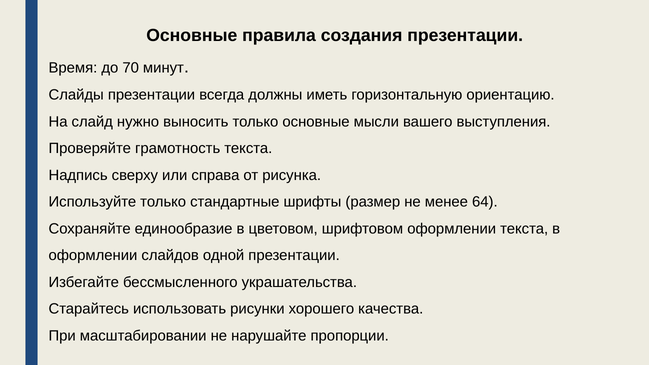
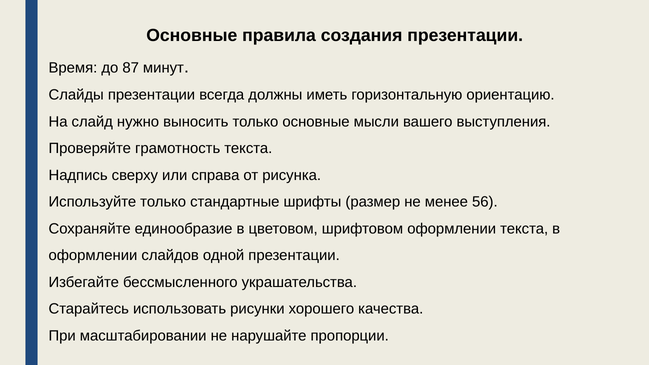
70: 70 -> 87 (131, 68)
64: 64 -> 56 (485, 202)
